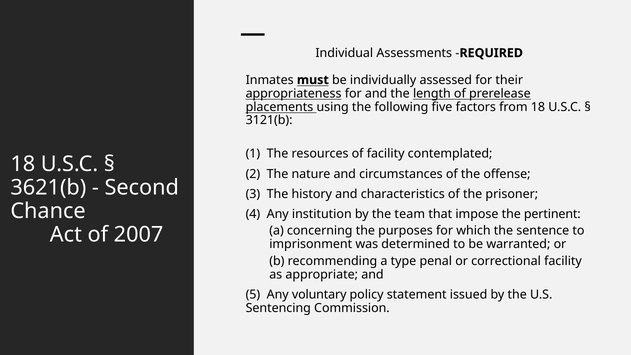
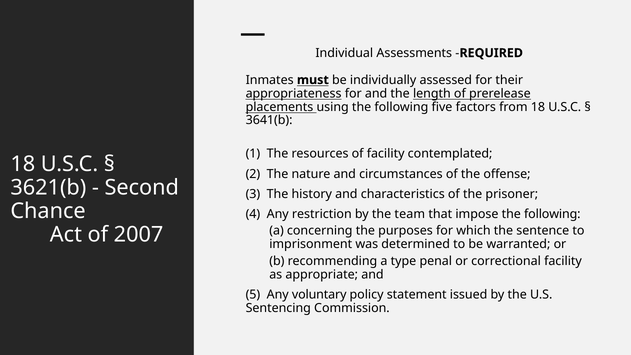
3121(b: 3121(b -> 3641(b (269, 120)
institution: institution -> restriction (322, 214)
impose the pertinent: pertinent -> following (552, 214)
